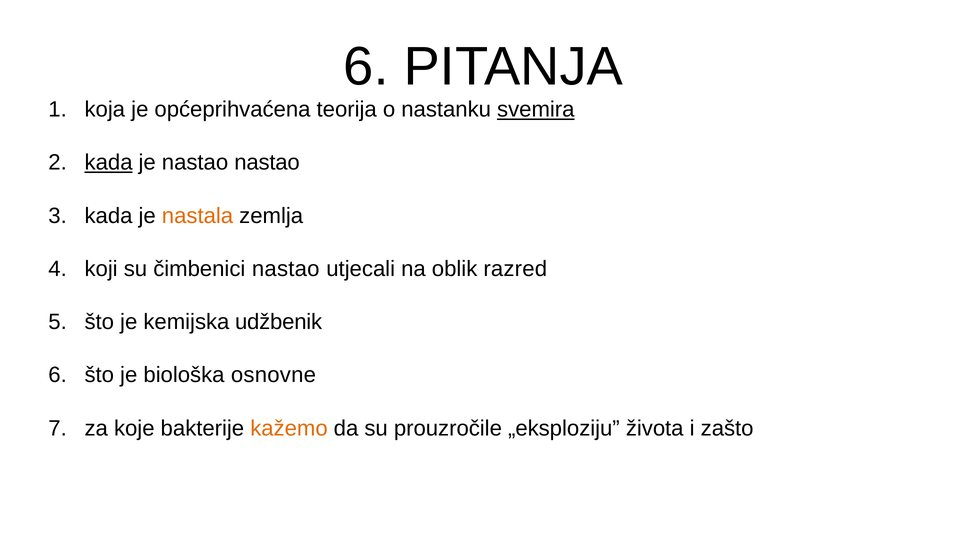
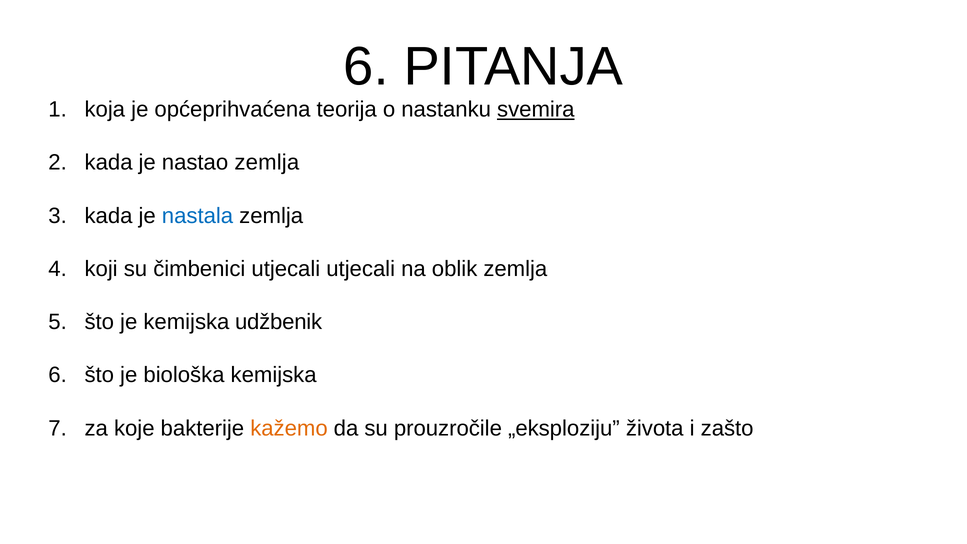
kada underline: present -> none (109, 163)
nastao nastao: nastao -> zemlja (267, 163)
nastala colour: orange -> blue (198, 216)
čimbenici nastao: nastao -> utjecali (286, 269)
oblik razred: razred -> zemlja (515, 269)
biološka osnovne: osnovne -> kemijska (274, 375)
